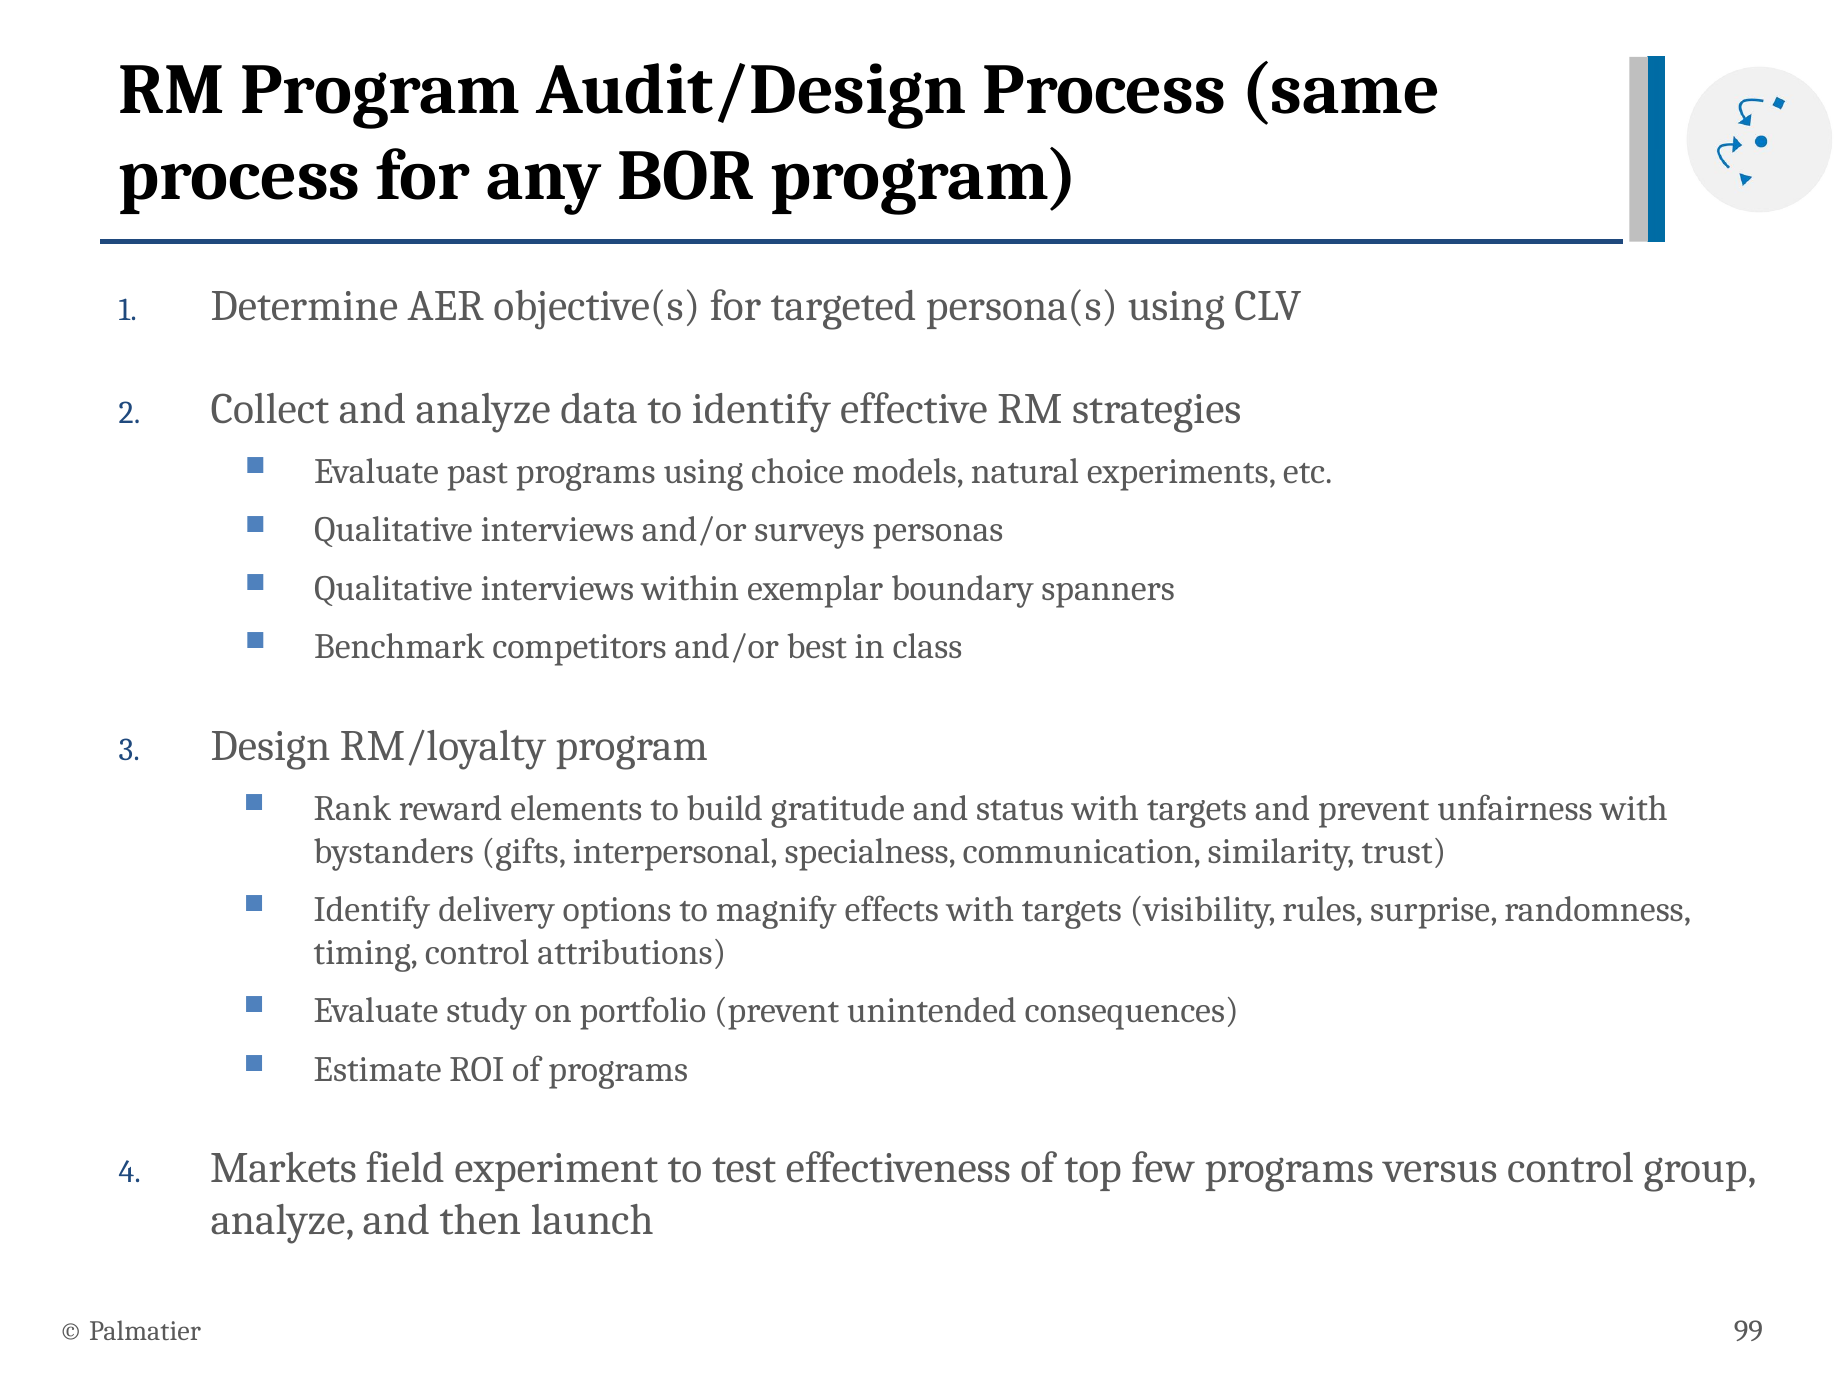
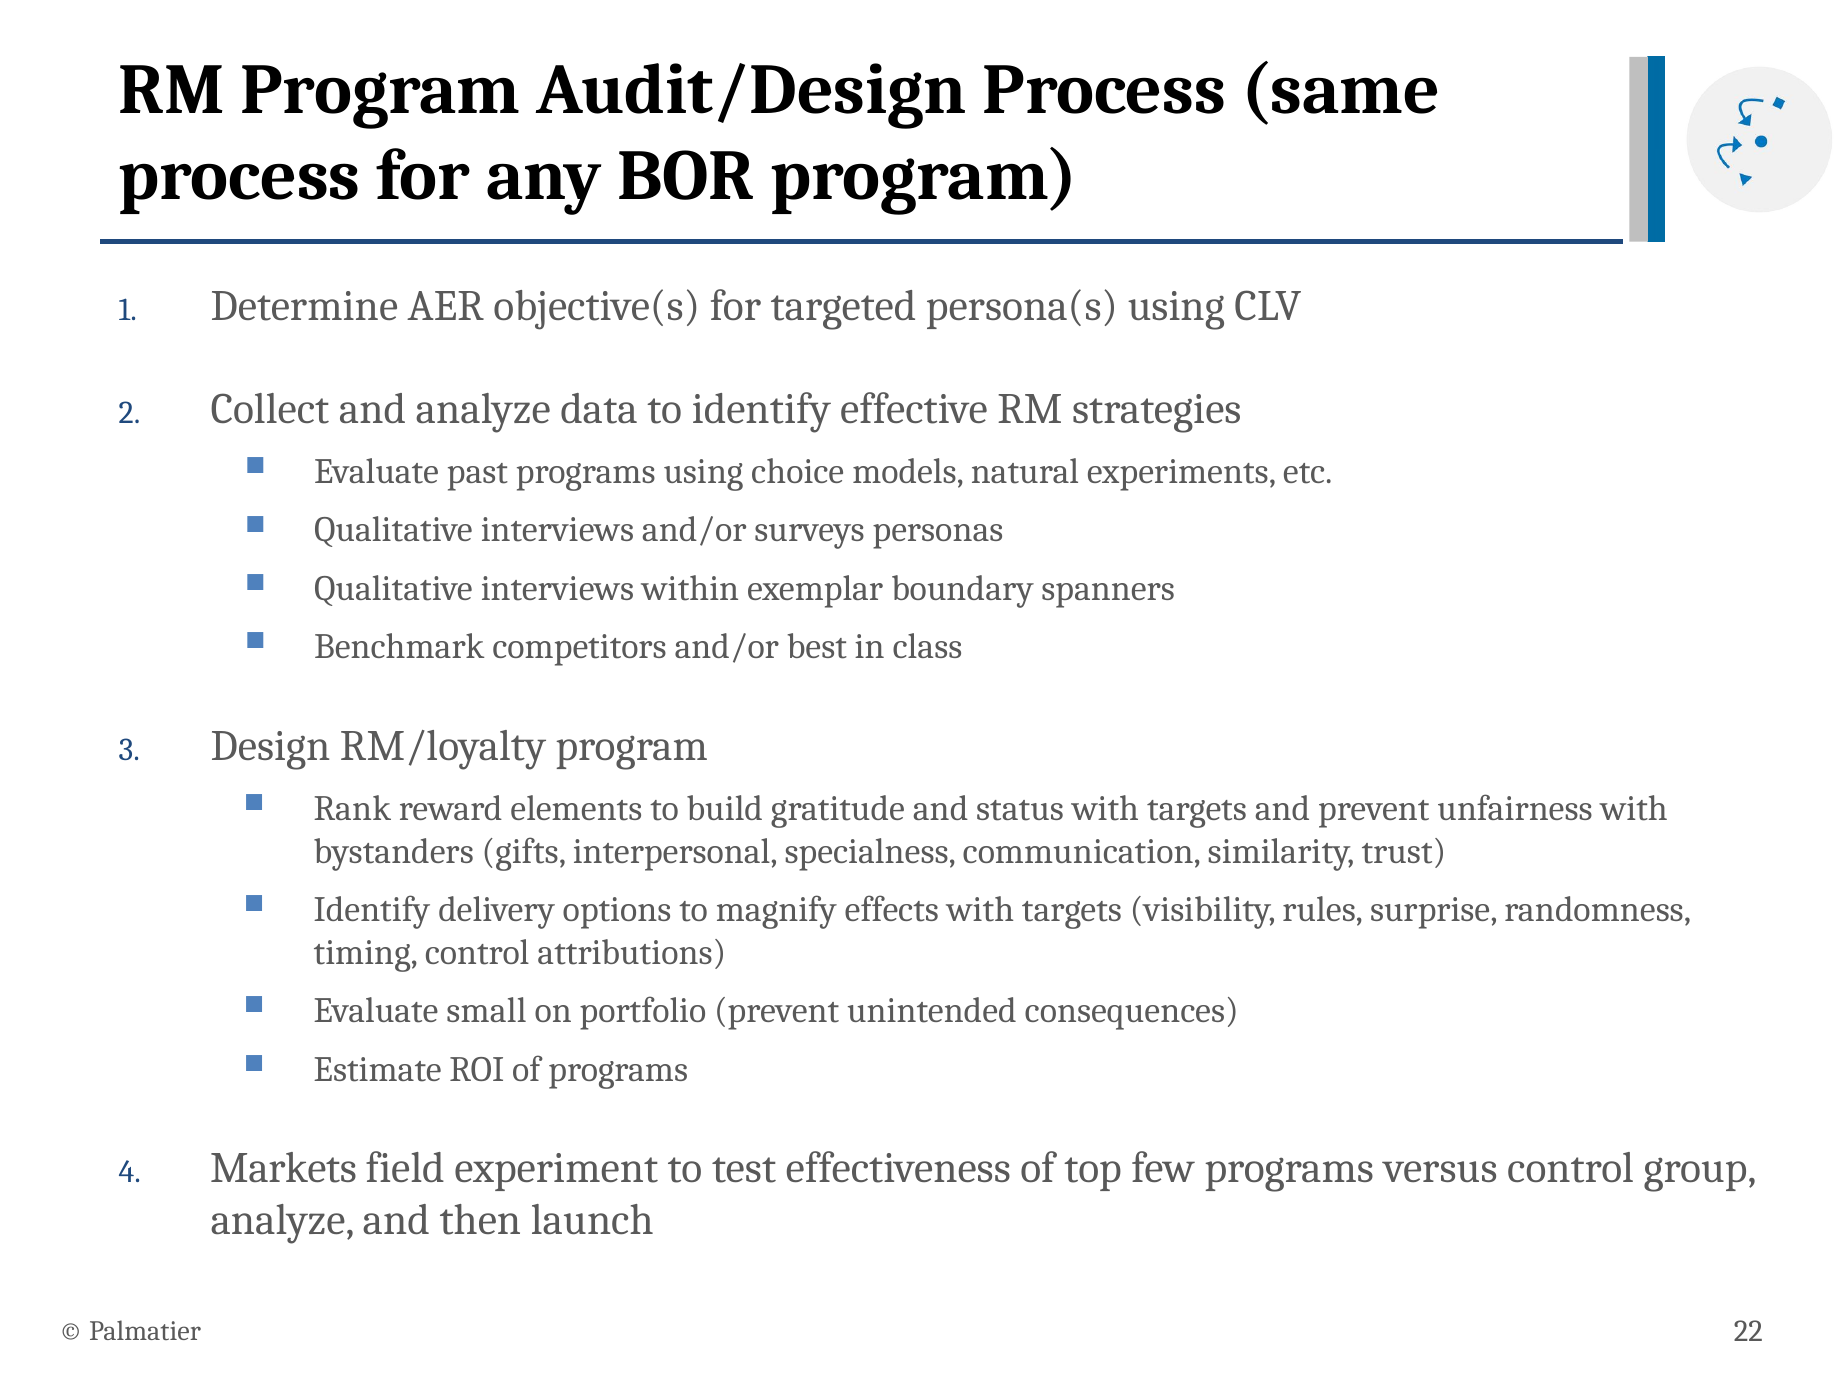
study: study -> small (486, 1011)
99: 99 -> 22 (1748, 1331)
